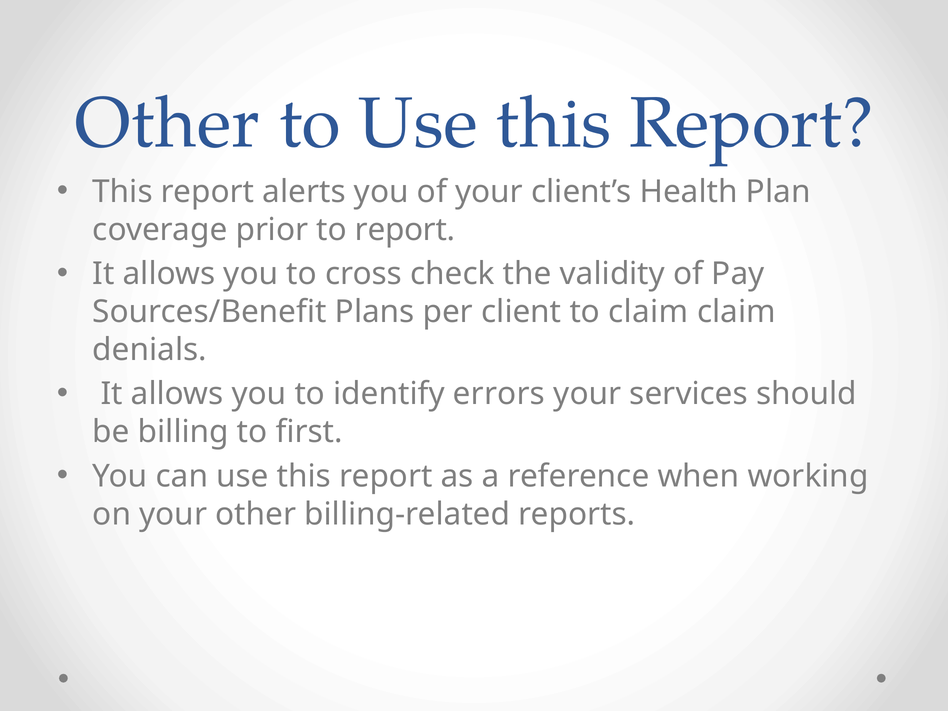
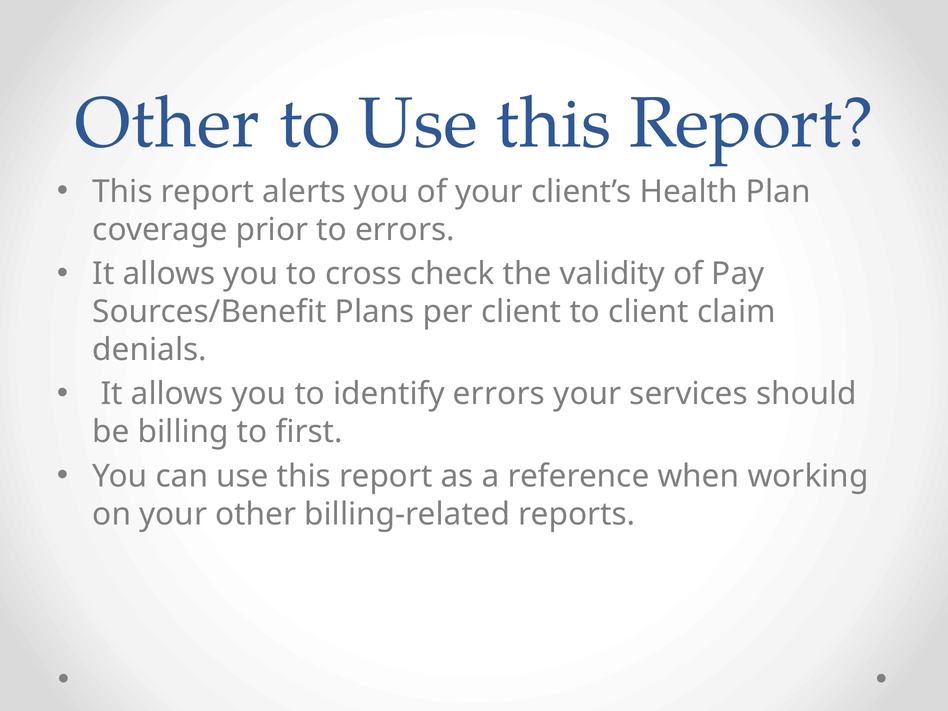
to report: report -> errors (405, 230)
to claim: claim -> client (649, 312)
